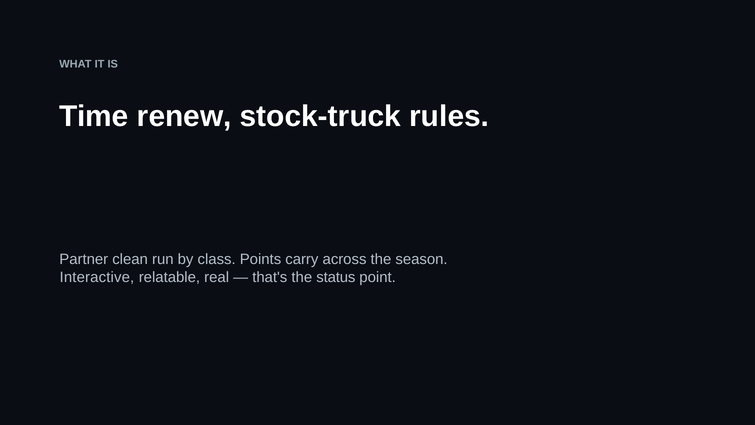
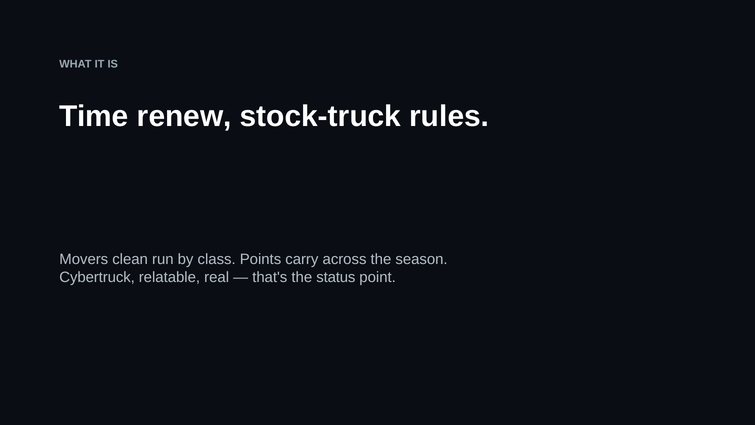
Partner: Partner -> Movers (84, 259)
Interactive: Interactive -> Cybertruck (97, 277)
